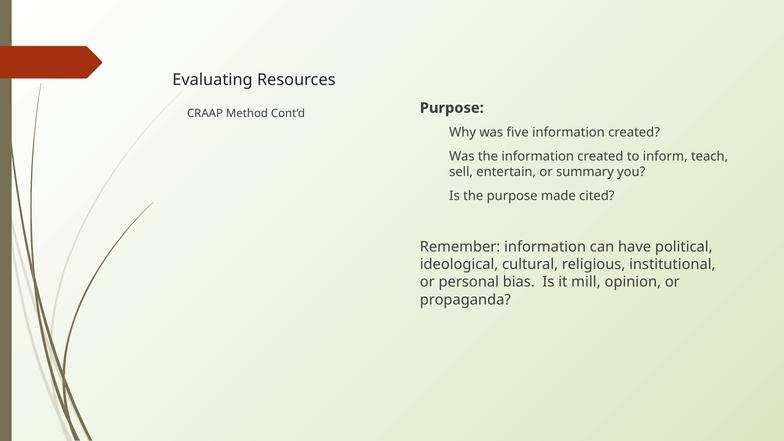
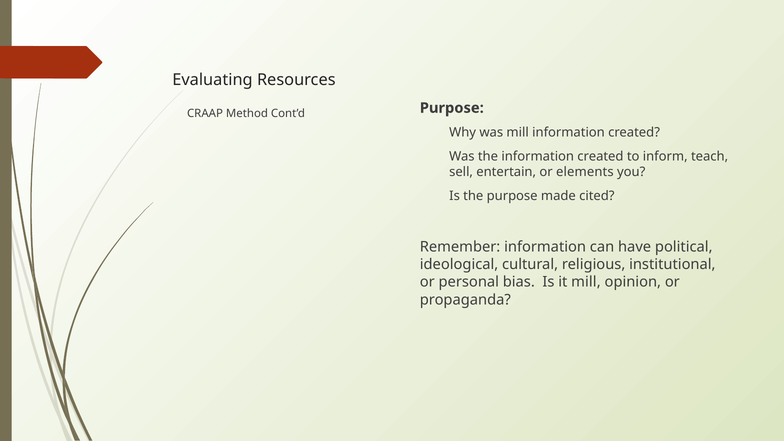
was five: five -> mill (518, 133)
summary: summary -> elements (585, 172)
